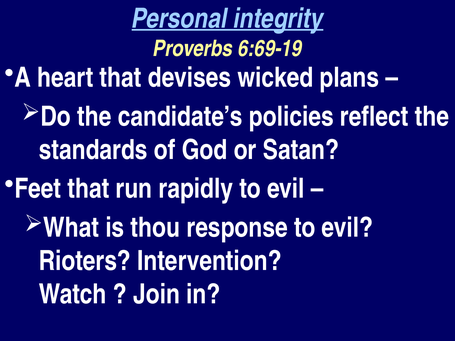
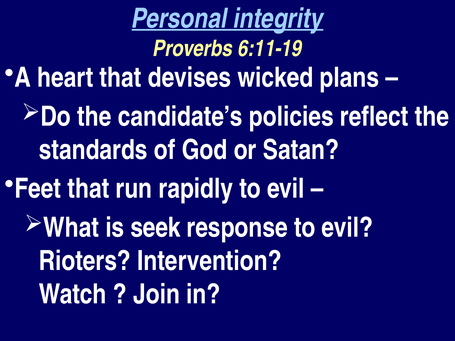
6:69-19: 6:69-19 -> 6:11-19 (270, 49)
thou: thou -> seek (156, 228)
